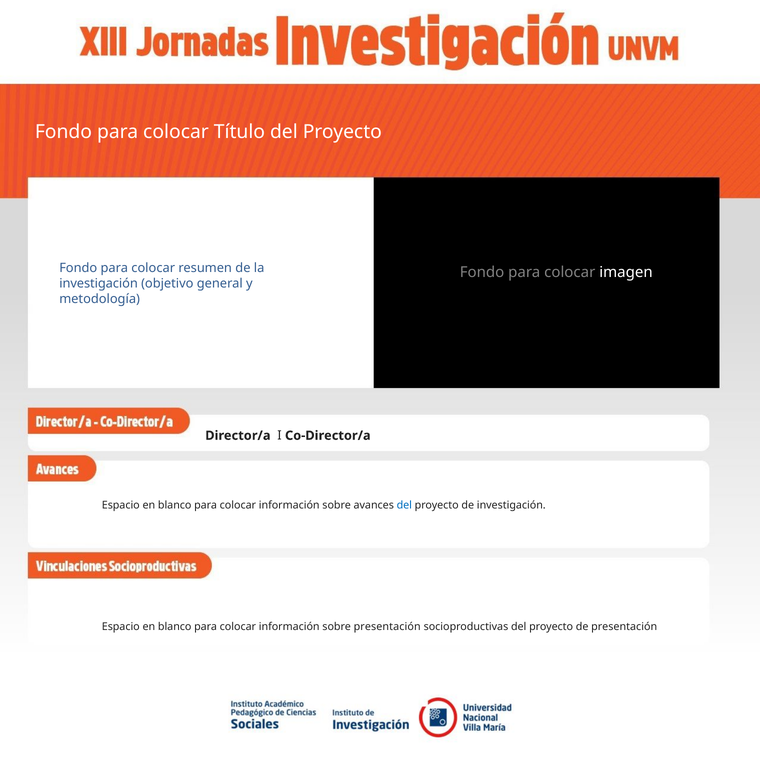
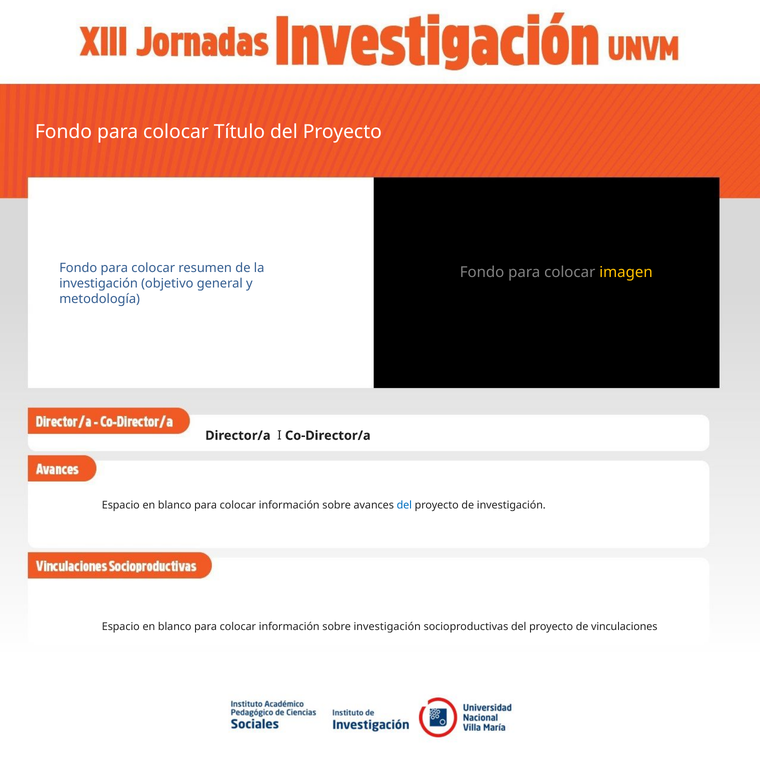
imagen colour: white -> yellow (626, 272)
sobre presentación: presentación -> investigación (387, 627)
de presentación: presentación -> vinculaciones (624, 627)
